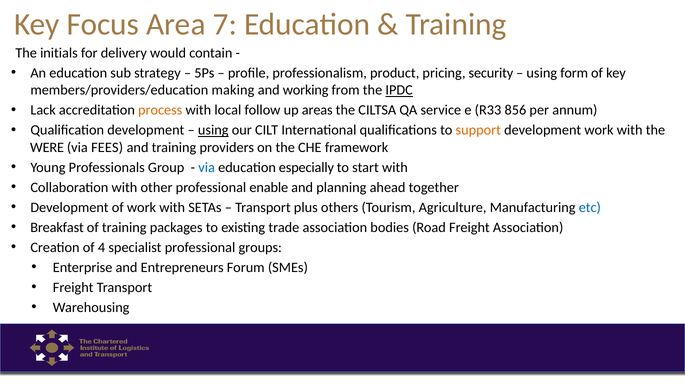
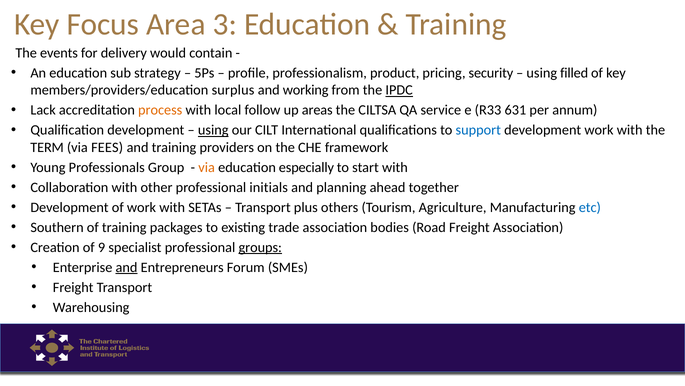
7: 7 -> 3 (225, 24)
initials: initials -> events (59, 53)
form: form -> filled (574, 73)
making: making -> surplus (233, 90)
856: 856 -> 631 (515, 110)
support colour: orange -> blue (478, 130)
WERE: WERE -> TERM (47, 147)
via colour: blue -> orange (207, 167)
enable: enable -> initials (269, 187)
Breakfast: Breakfast -> Southern (57, 227)
4: 4 -> 9 (102, 247)
groups underline: none -> present (260, 247)
and underline: none -> present (127, 267)
